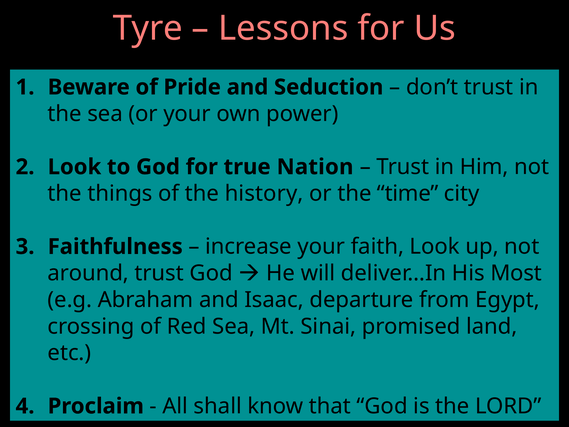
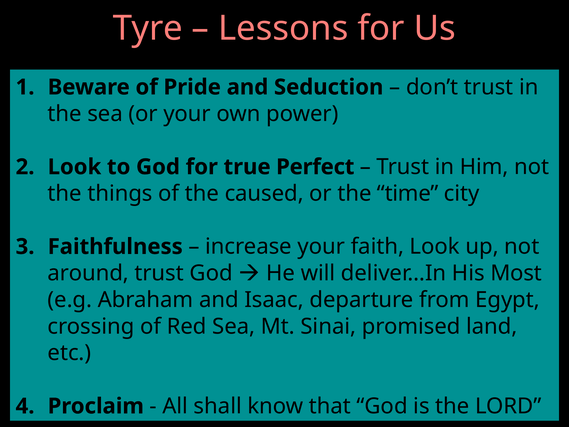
Nation: Nation -> Perfect (315, 167)
history: history -> caused (264, 193)
